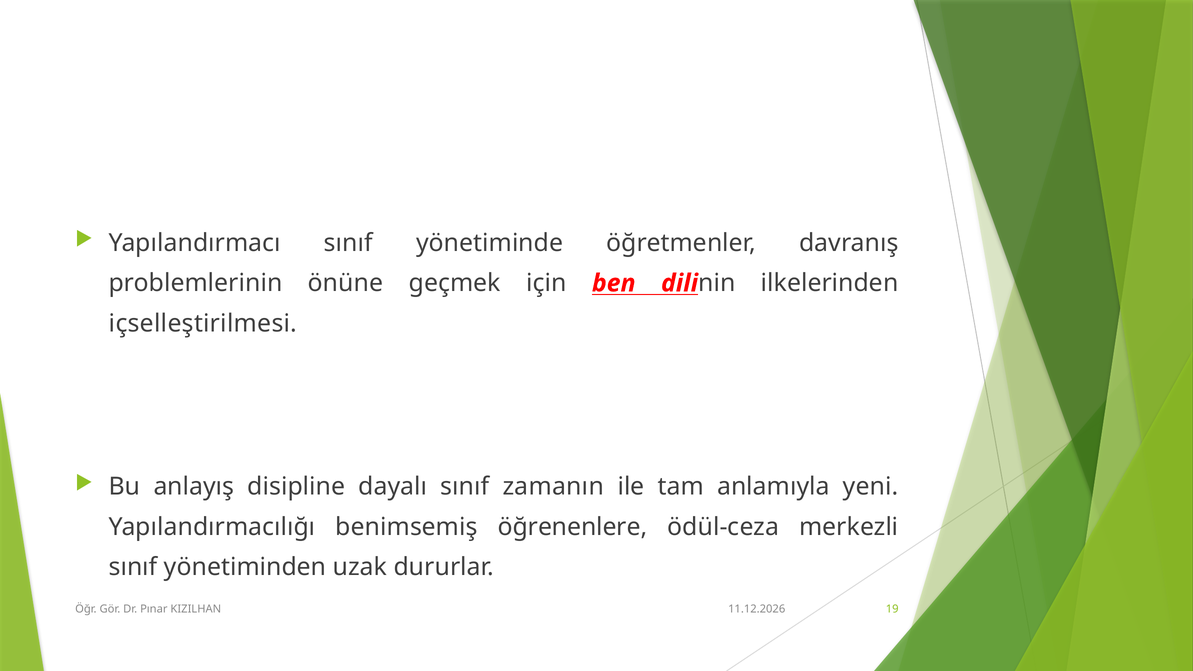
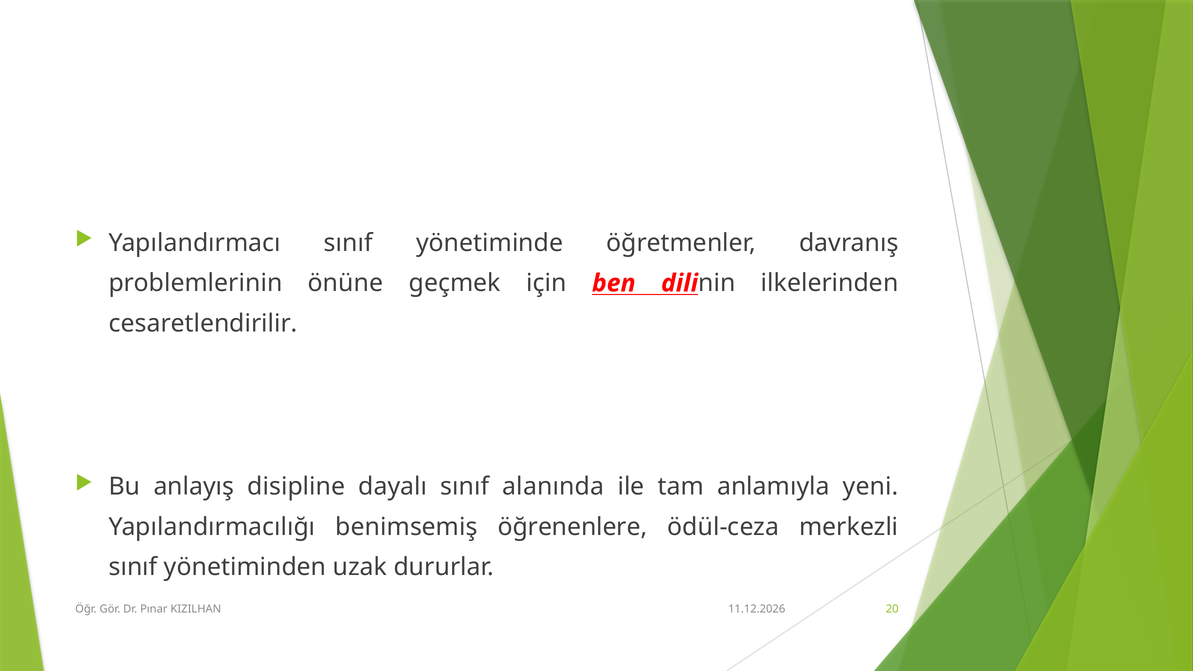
içselleştirilmesi: içselleştirilmesi -> cesaretlendirilir (203, 324)
zamanın: zamanın -> alanında (553, 487)
19: 19 -> 20 (892, 609)
